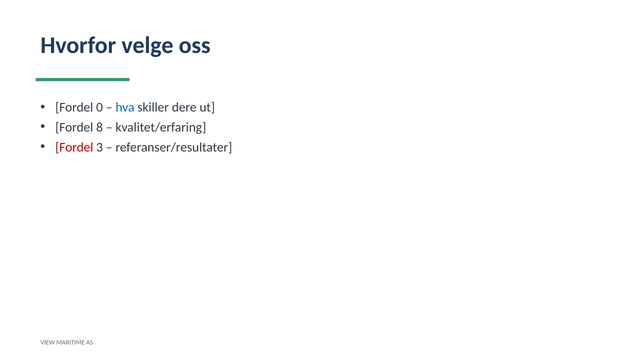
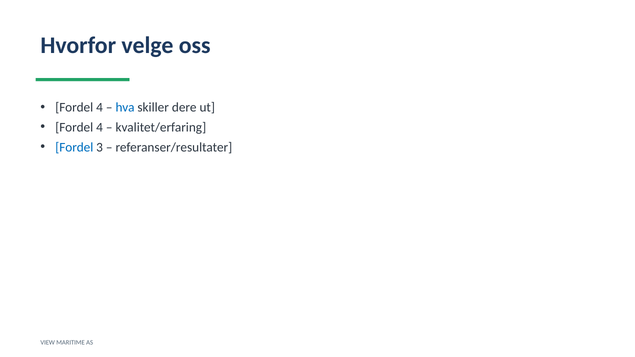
0: 0 -> 4 (100, 108)
8: 8 -> 4 (100, 127)
Fordel colour: red -> blue (74, 147)
